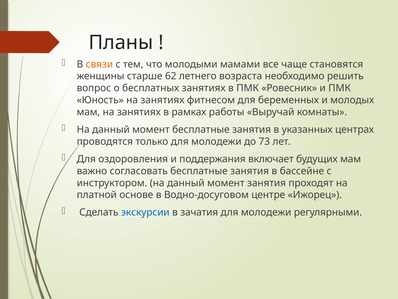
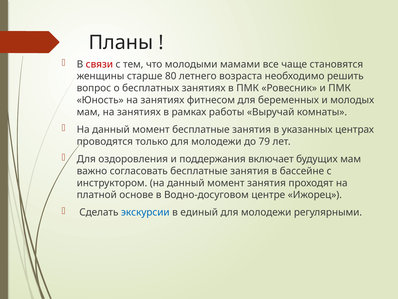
связи colour: orange -> red (99, 64)
62: 62 -> 80 (171, 76)
73: 73 -> 79 (264, 141)
зачатия: зачатия -> единый (199, 212)
